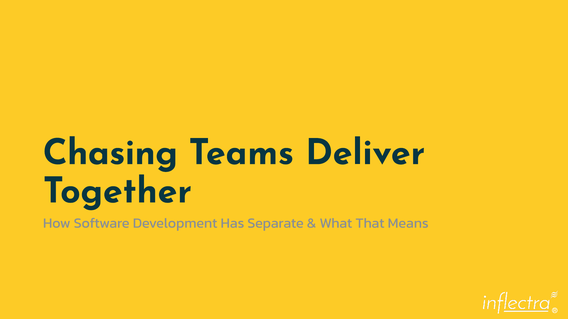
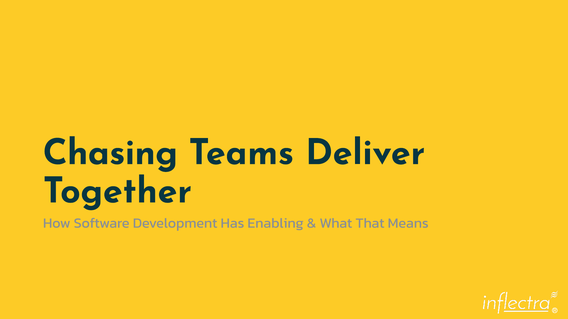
Separate: Separate -> Enabling (276, 224)
